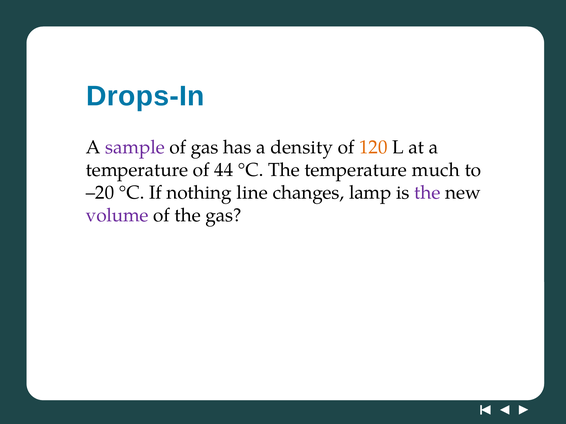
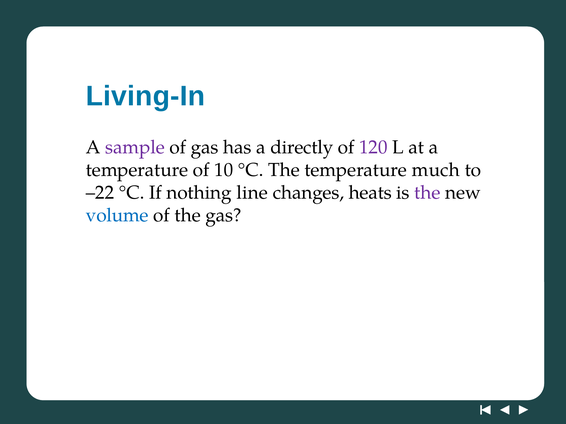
Drops-In: Drops-In -> Living-In (145, 96)
density: density -> directly (302, 148)
120 colour: orange -> purple (373, 148)
44: 44 -> 10 (224, 170)
–20: –20 -> –22 (100, 193)
lamp: lamp -> heats (370, 193)
volume colour: purple -> blue (117, 215)
